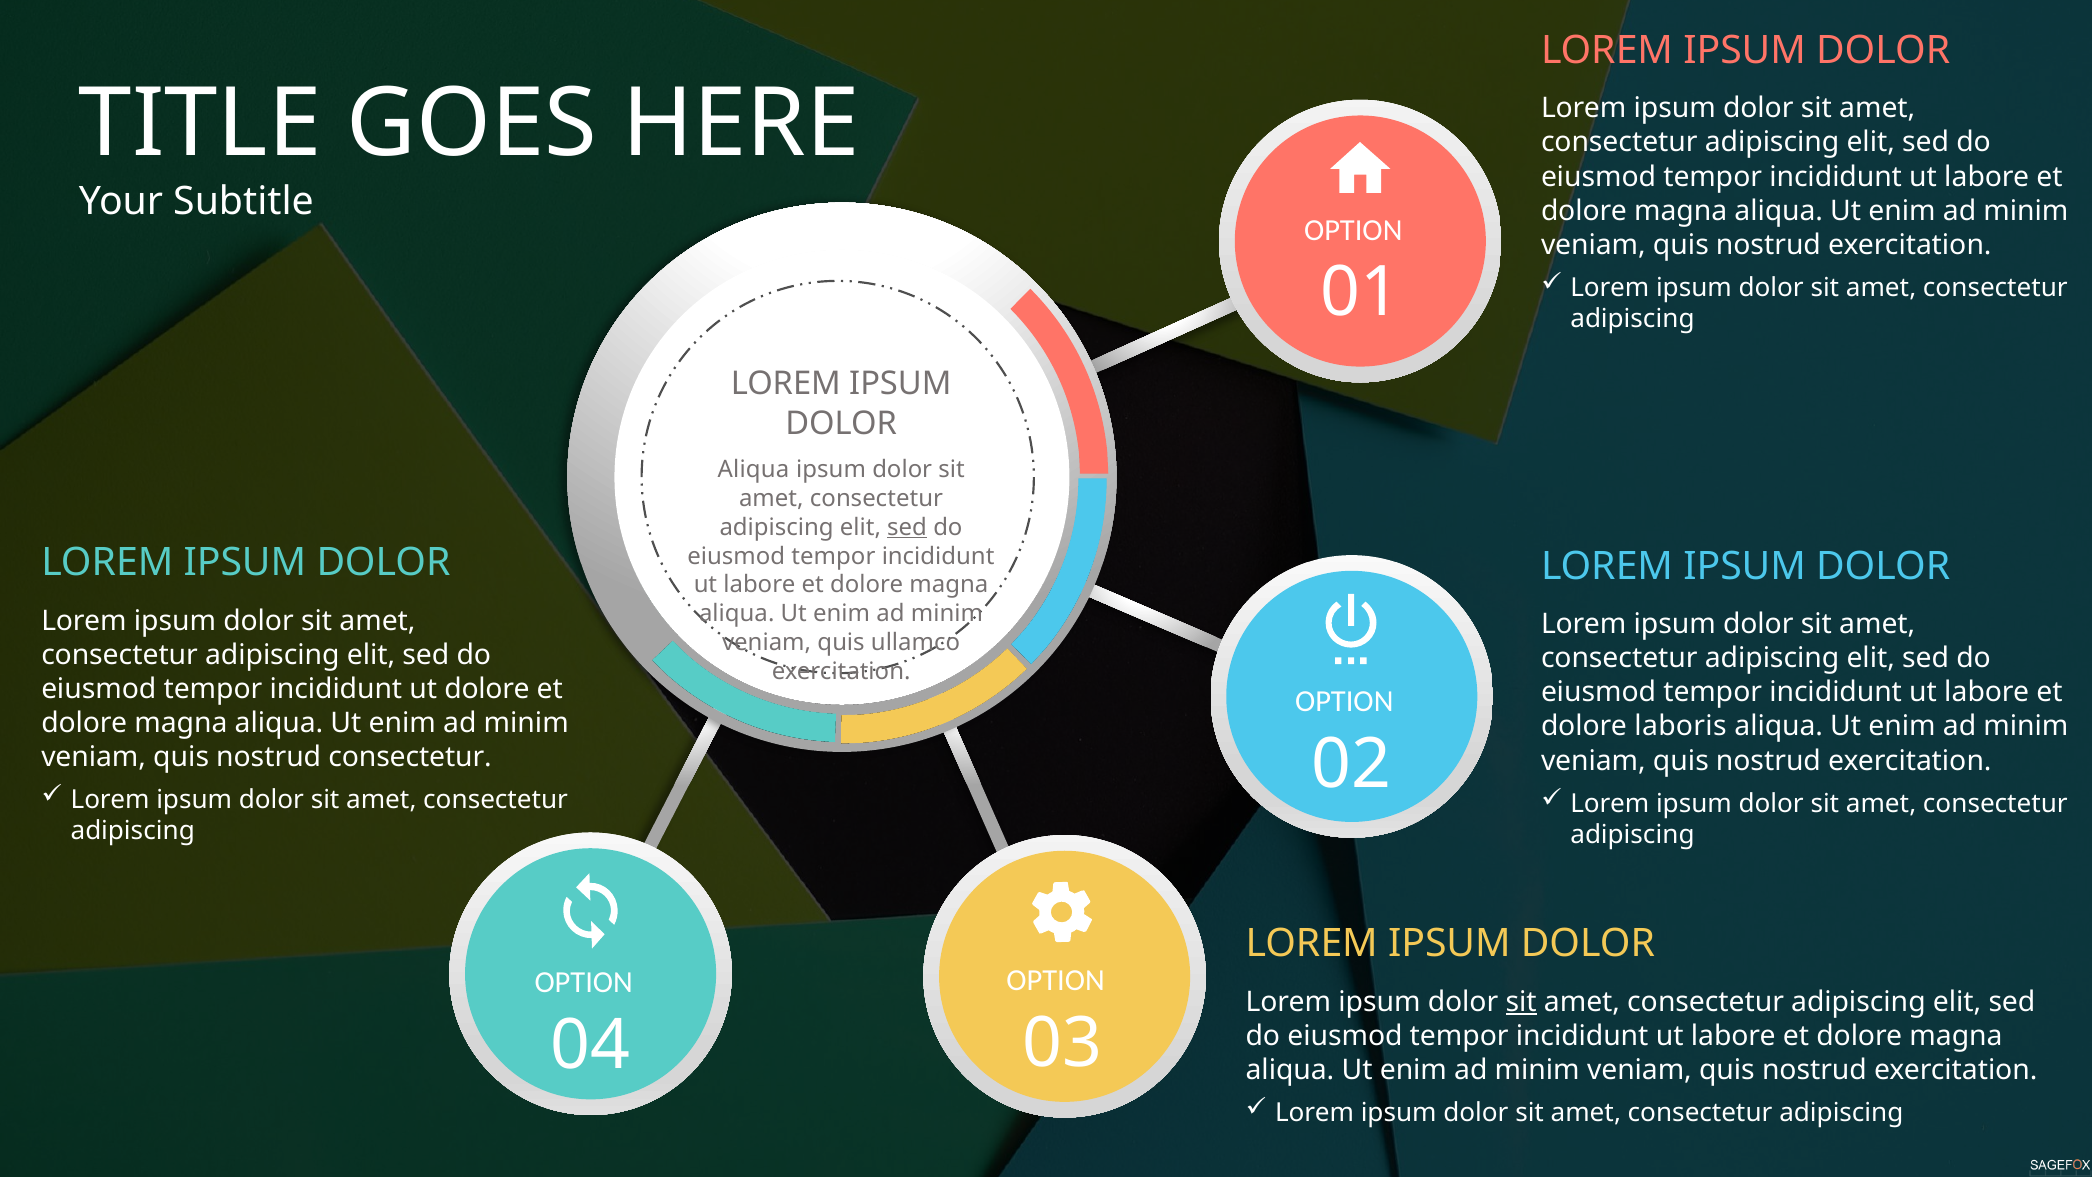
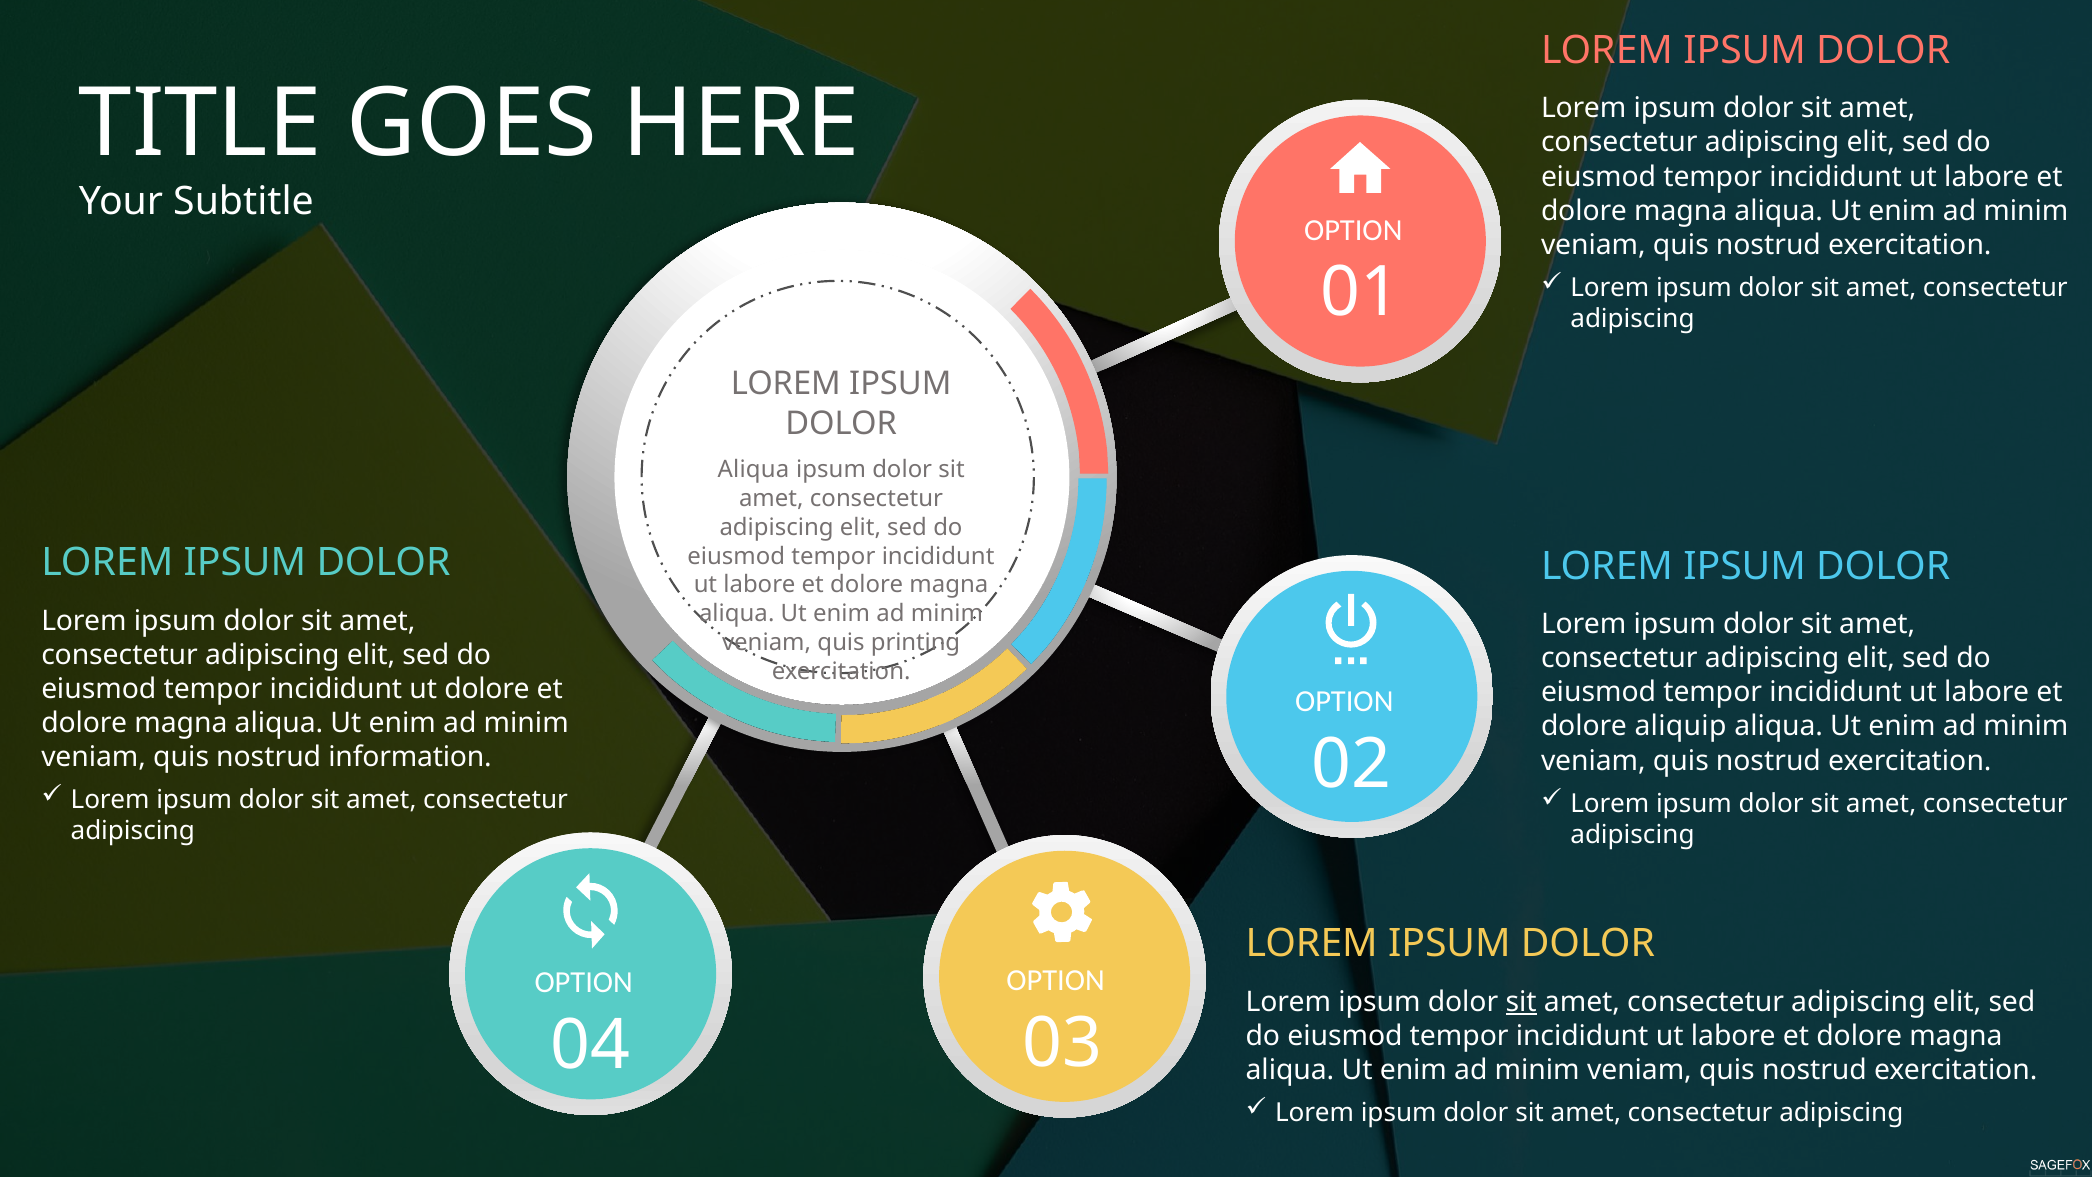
sed underline: present -> none (907, 527)
ullamco: ullamco -> printing (916, 642)
laboris: laboris -> aliquip (1681, 726)
nostrud consectetur: consectetur -> information (410, 757)
